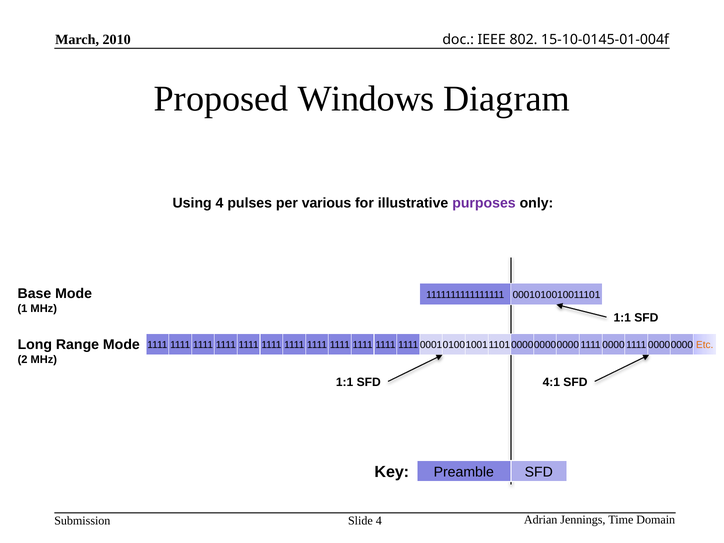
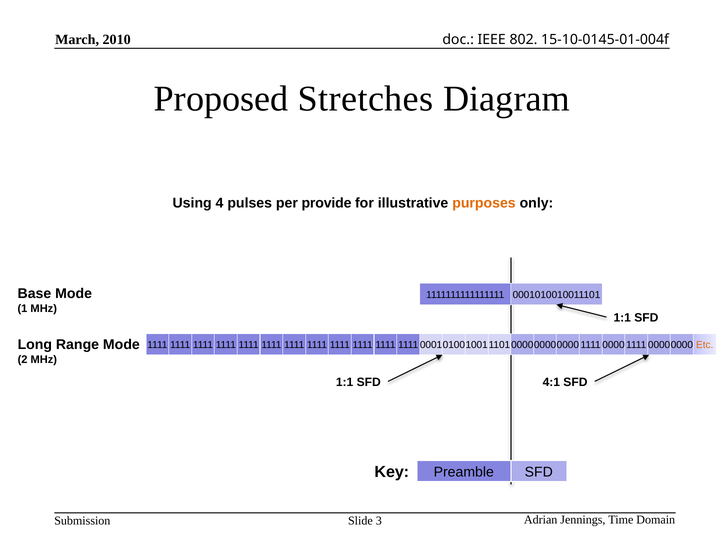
Windows: Windows -> Stretches (366, 99)
various: various -> provide (327, 203)
purposes colour: purple -> orange (484, 203)
Slide 4: 4 -> 3 (379, 521)
